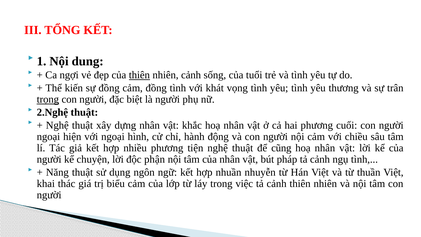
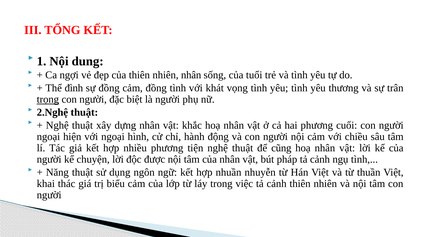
thiên underline: present -> none (139, 75)
nhiên cảnh: cảnh -> nhân (191, 75)
kiến: kiến -> đình (74, 88)
phận: phận -> được (155, 159)
